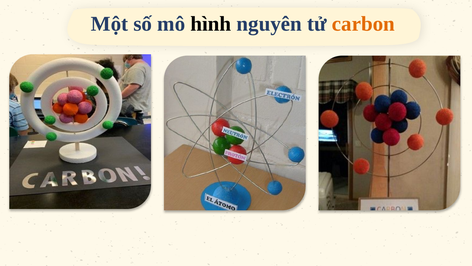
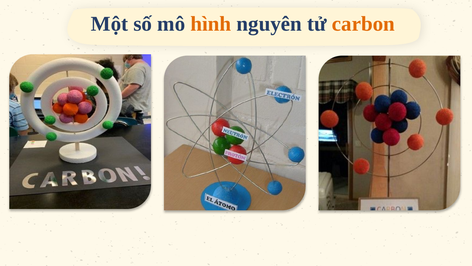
hình colour: black -> orange (211, 24)
